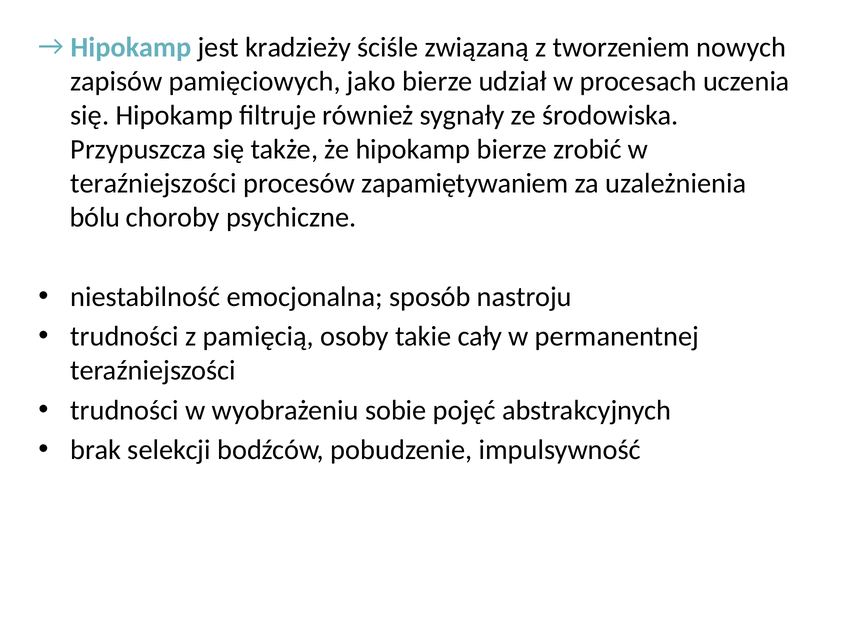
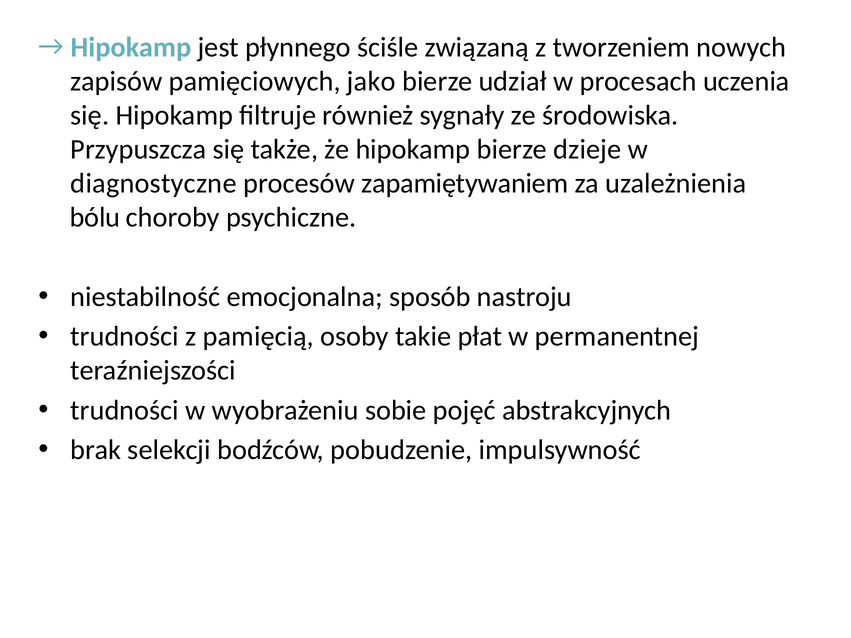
kradzieży: kradzieży -> płynnego (298, 47)
zrobić: zrobić -> dzieje (587, 150)
teraźniejszości: teraźniejszości -> diagnostyczne (154, 184)
cały: cały -> płat (480, 337)
